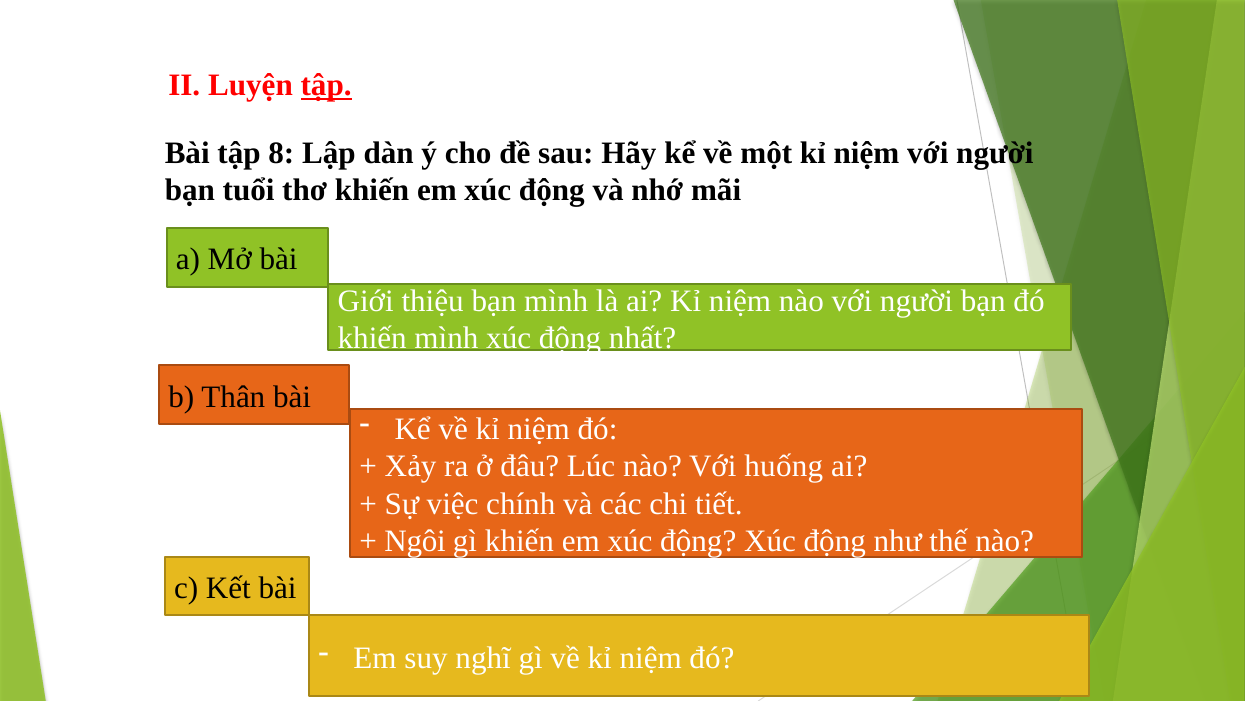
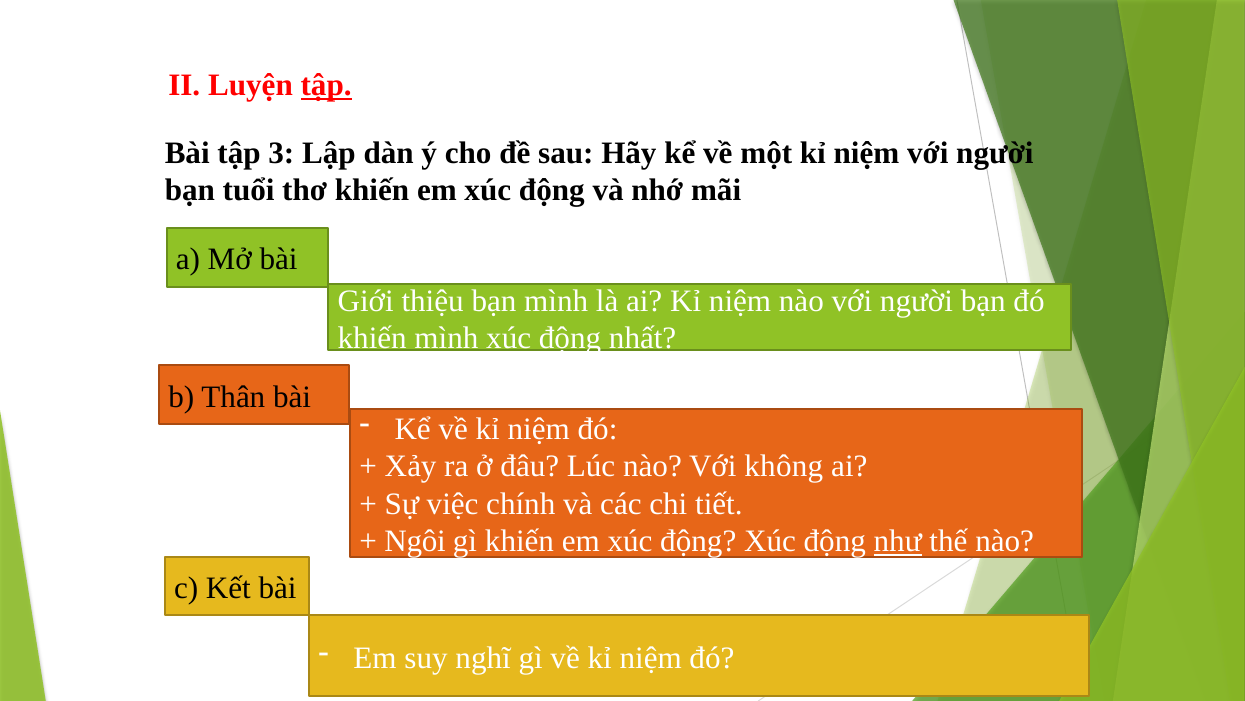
8: 8 -> 3 (281, 153)
huống: huống -> không (784, 466)
như underline: none -> present (898, 541)
